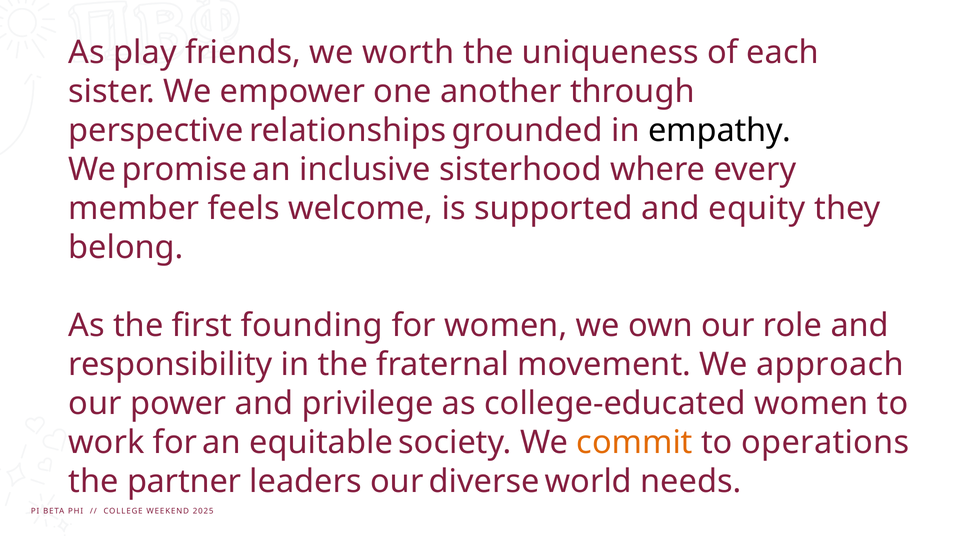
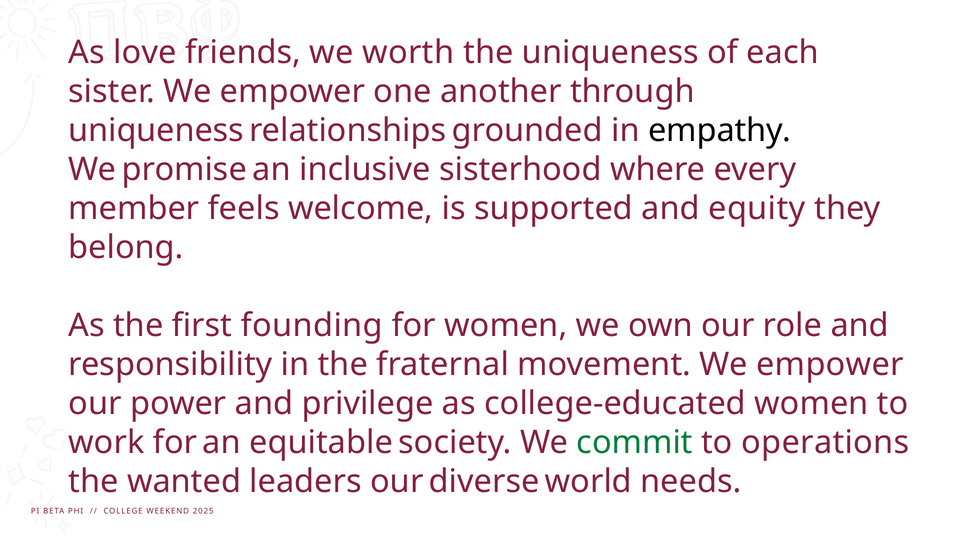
play: play -> love (145, 53)
perspective: perspective -> uniqueness (156, 131)
movement We approach: approach -> empower (830, 365)
commit colour: orange -> green (635, 443)
partner: partner -> wanted (184, 482)
